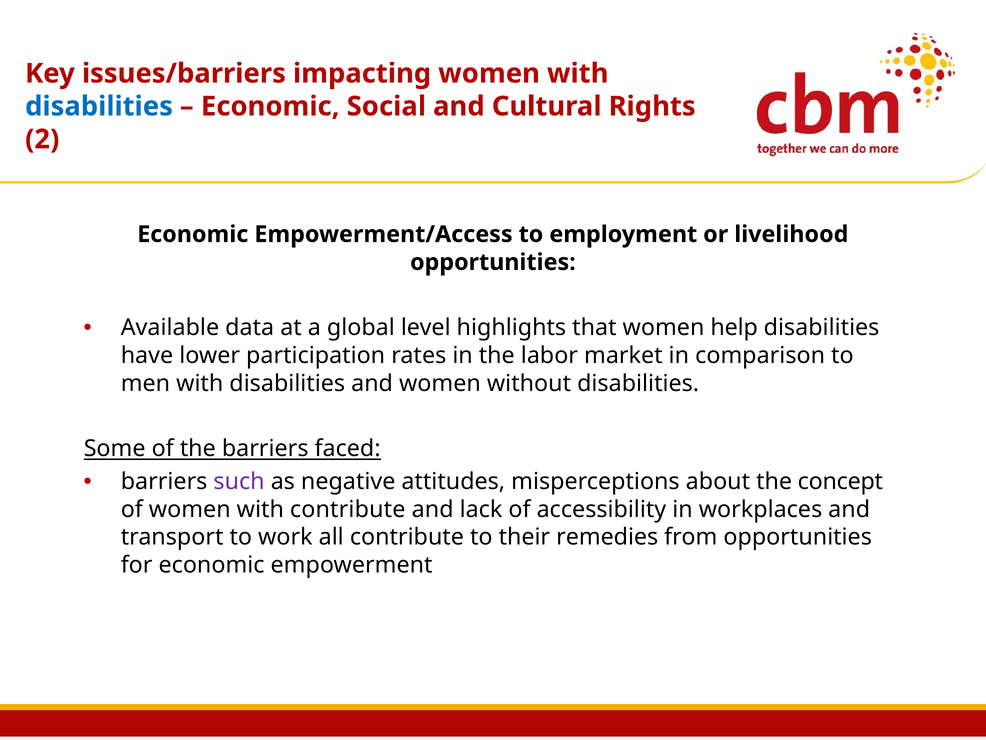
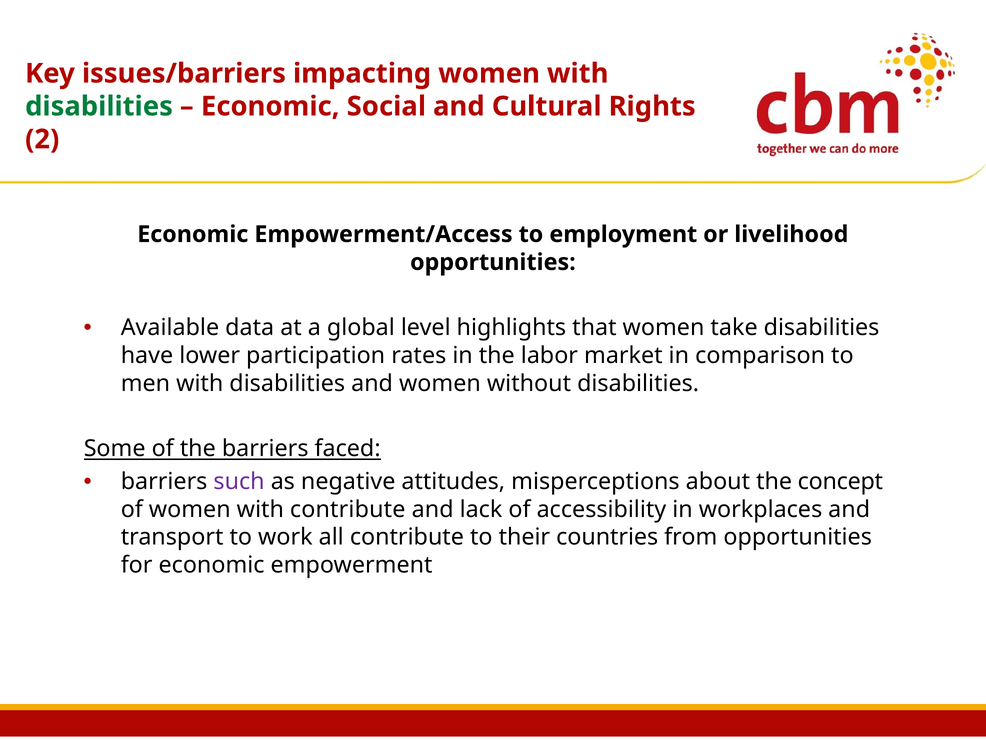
disabilities colour: blue -> green (99, 106)
help: help -> take (734, 327)
remedies: remedies -> countries (607, 537)
